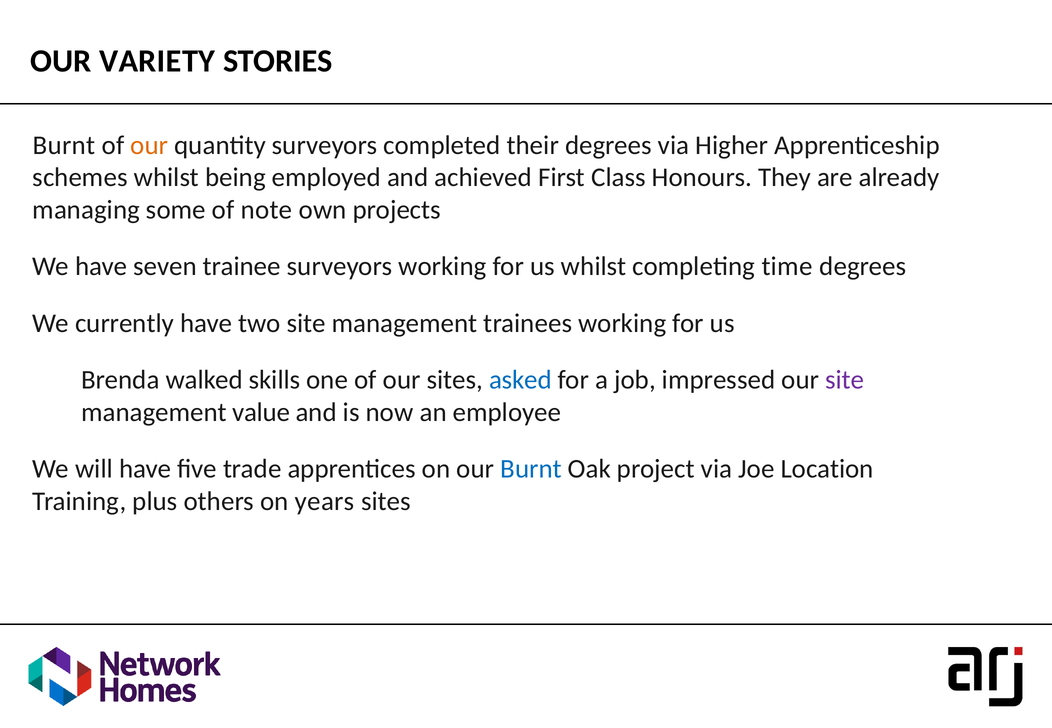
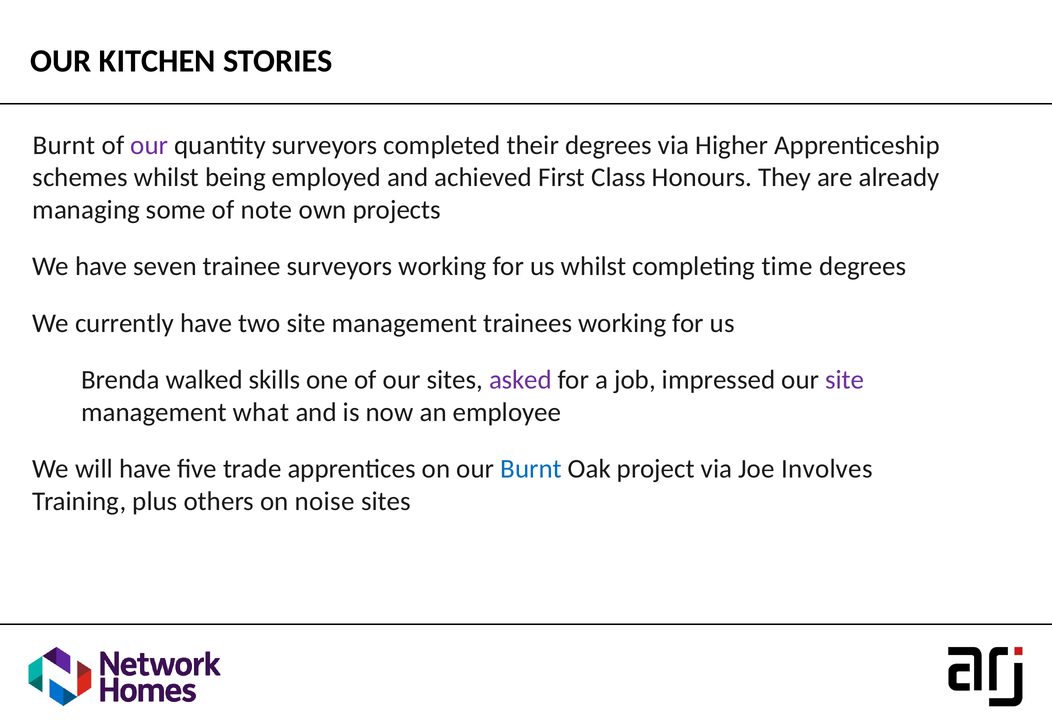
VARIETY: VARIETY -> KITCHEN (157, 61)
our colour: orange -> purple (149, 145)
asked colour: blue -> purple (520, 380)
value: value -> what (261, 412)
Location: Location -> Involves (827, 469)
years: years -> noise (325, 501)
